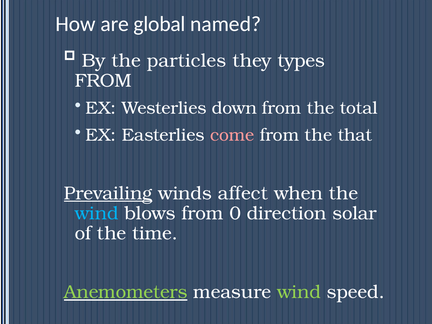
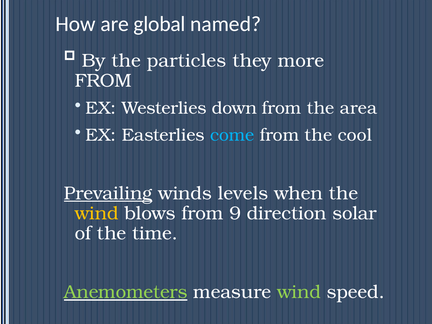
types: types -> more (301, 61)
total: total -> area (359, 108)
come colour: pink -> light blue (232, 135)
that: that -> cool (355, 135)
affect: affect -> levels (243, 193)
wind colour: light blue -> yellow (97, 213)
0: 0 -> 9 (235, 213)
